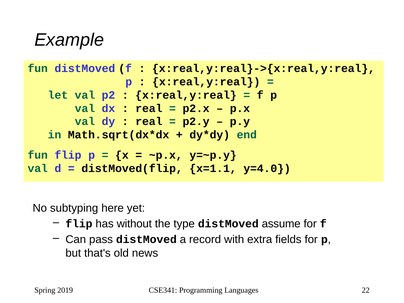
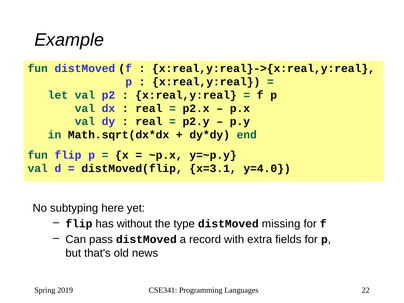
x=1.1: x=1.1 -> x=3.1 (213, 169)
assume: assume -> missing (281, 224)
